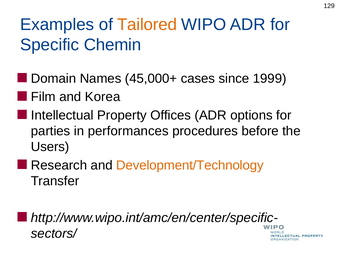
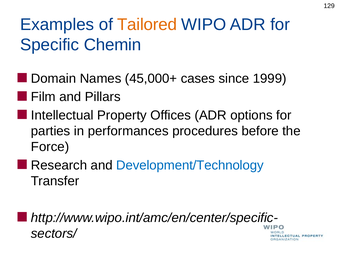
Korea: Korea -> Pillars (103, 97)
Users: Users -> Force (50, 147)
Development/Technology colour: orange -> blue (190, 165)
